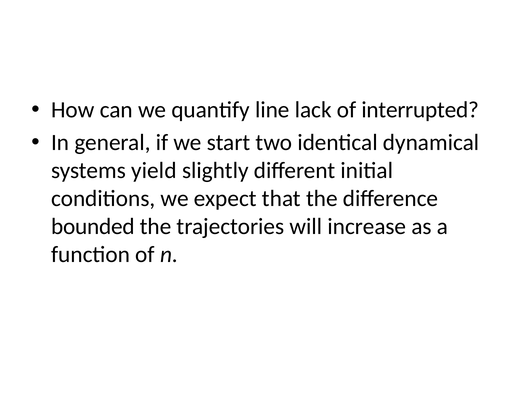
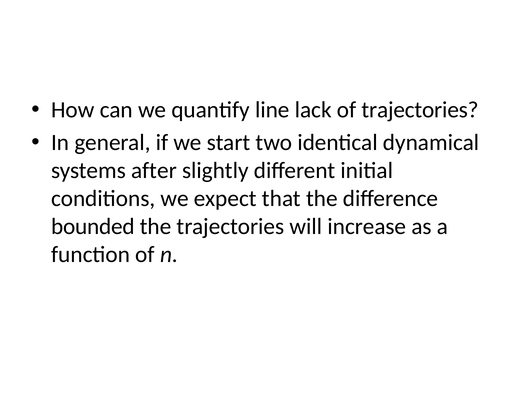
of interrupted: interrupted -> trajectories (420, 110)
yield: yield -> after (154, 171)
